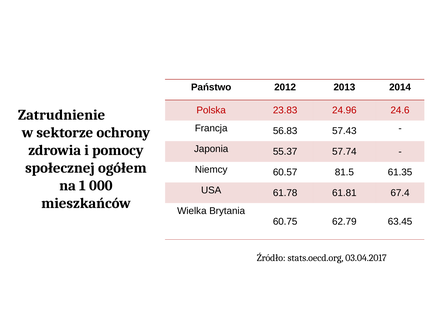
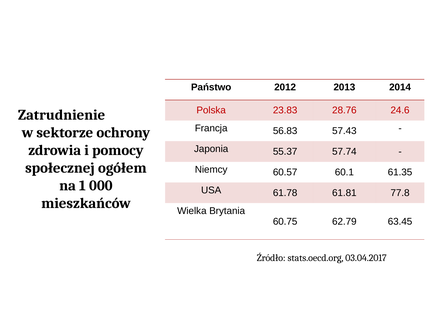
24.96: 24.96 -> 28.76 (344, 111)
81.5: 81.5 -> 60.1 (344, 173)
67.4: 67.4 -> 77.8 (400, 193)
